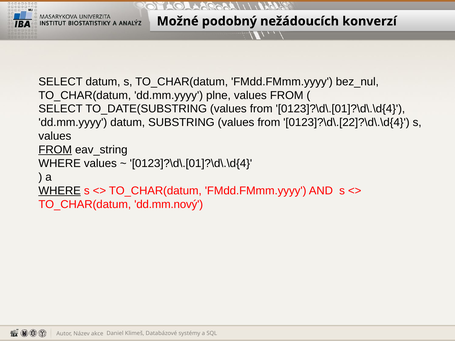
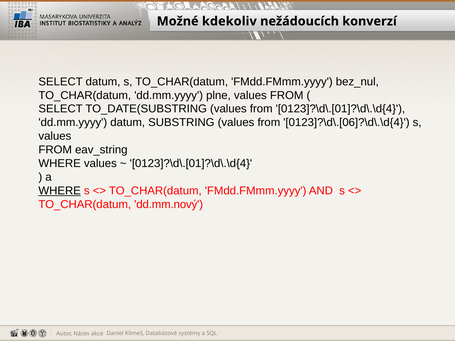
podobný: podobný -> kdekoliv (229, 21)
0123]?\d\.[22]?\d\.\d{4: 0123]?\d\.[22]?\d\.\d{4 -> 0123]?\d\.[06]?\d\.\d{4 (346, 123)
FROM underline: present -> none (55, 150)
